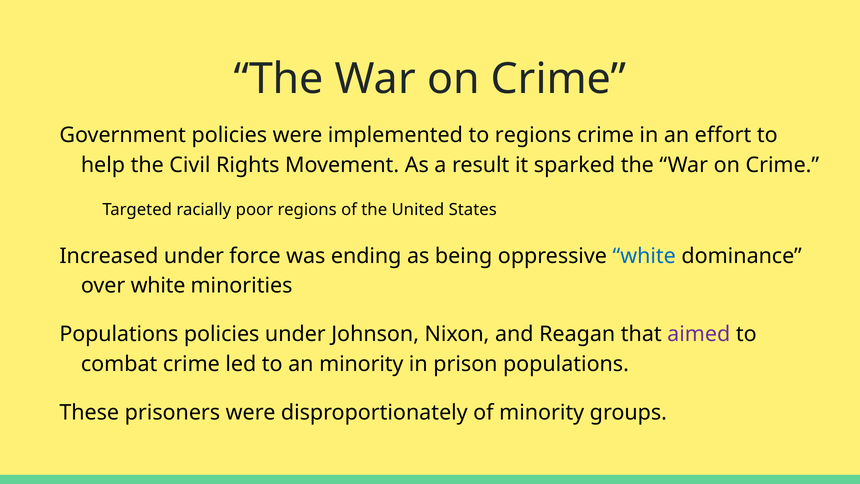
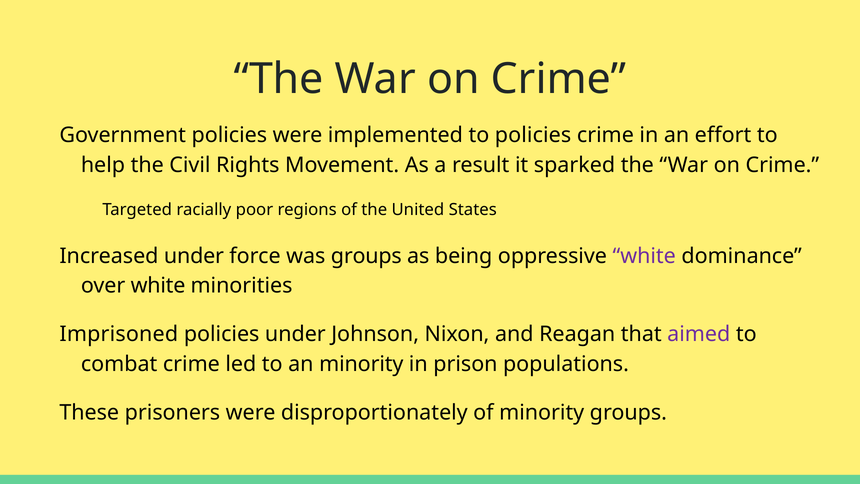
to regions: regions -> policies (533, 135)
was ending: ending -> groups (366, 256)
white colour: blue -> purple (644, 256)
Populations: Populations -> Imprisoned (119, 334)
